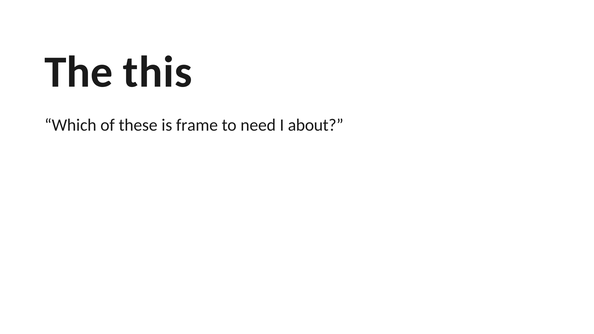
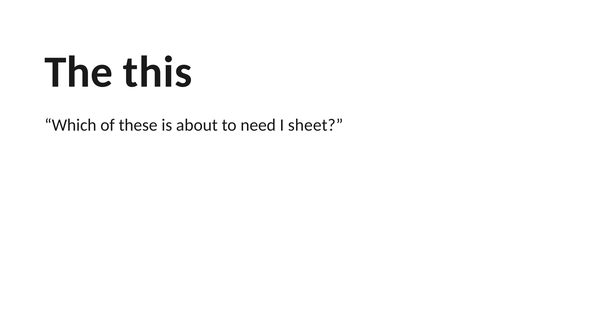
frame: frame -> about (197, 125)
about: about -> sheet (316, 125)
